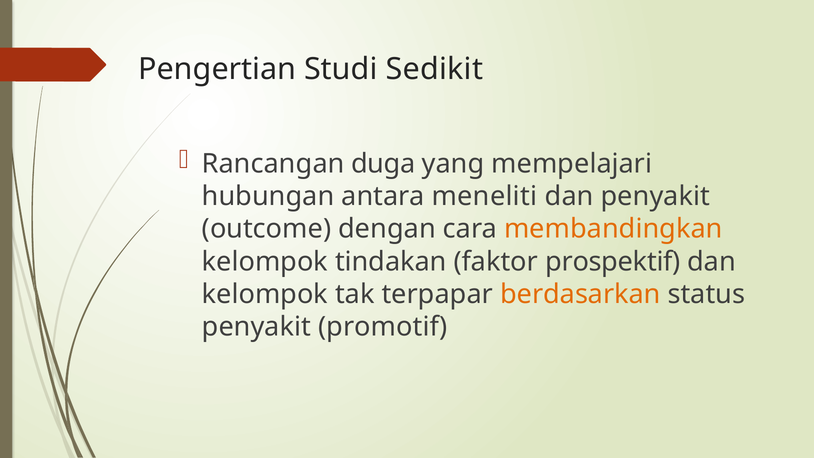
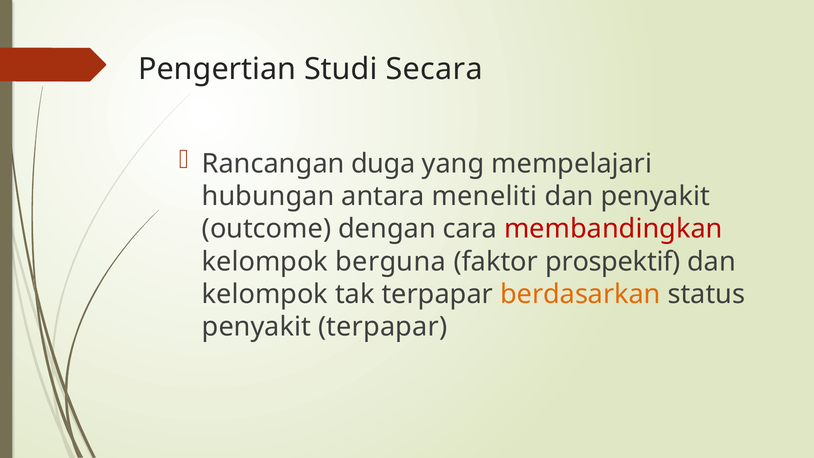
Sedikit: Sedikit -> Secara (434, 69)
membandingkan colour: orange -> red (613, 229)
tindakan: tindakan -> berguna (391, 261)
penyakit promotif: promotif -> terpapar (383, 327)
